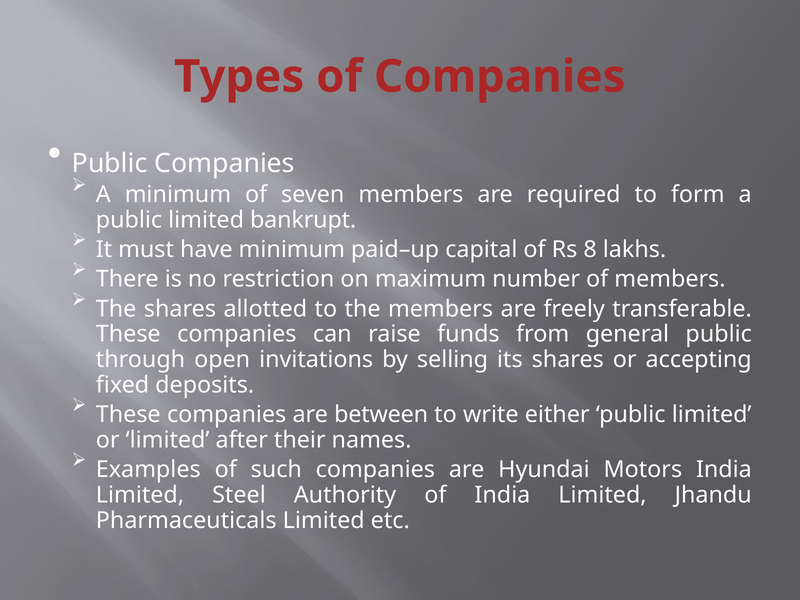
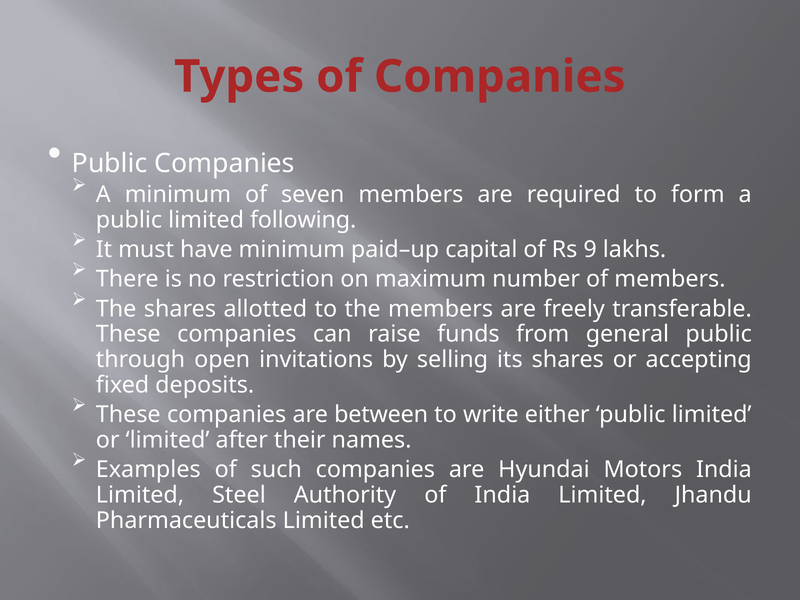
bankrupt: bankrupt -> following (303, 220)
8: 8 -> 9 (590, 250)
